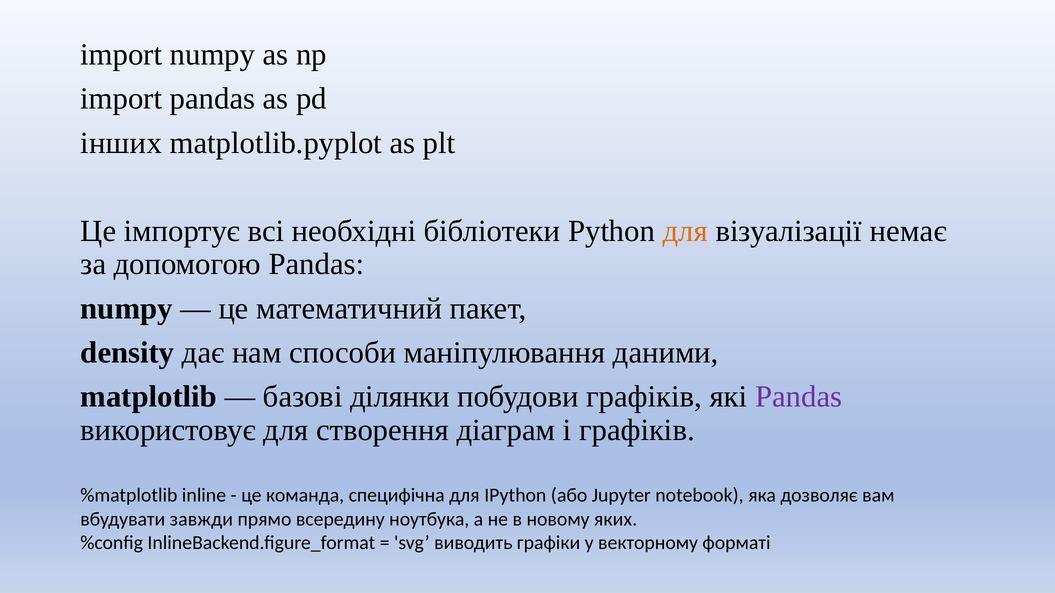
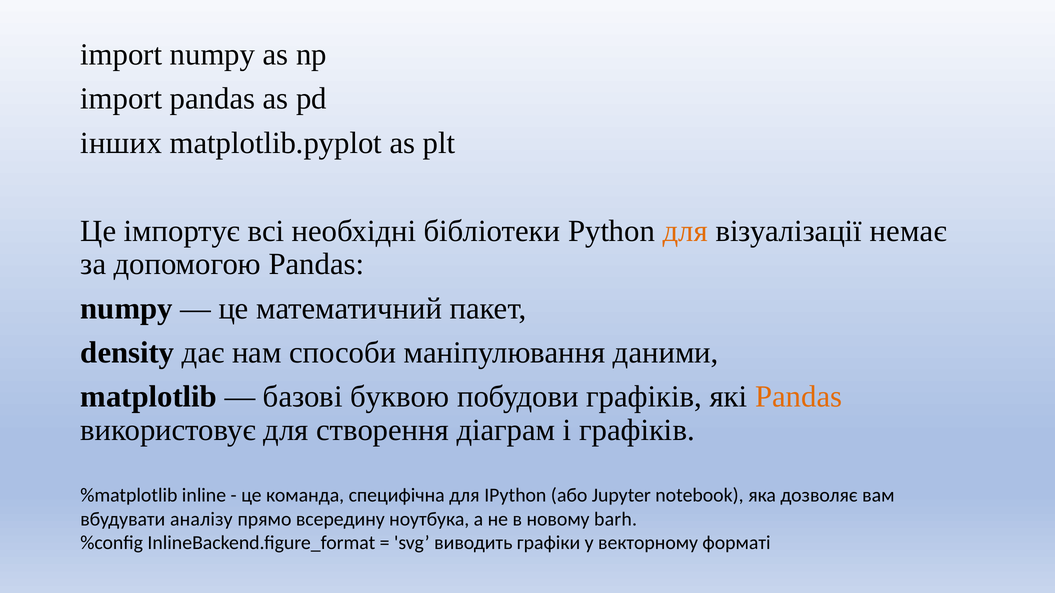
ділянки: ділянки -> буквою (400, 397)
Pandas colour: purple -> orange (799, 397)
завжди: завжди -> аналізу (201, 519)
яких: яких -> barh (616, 519)
